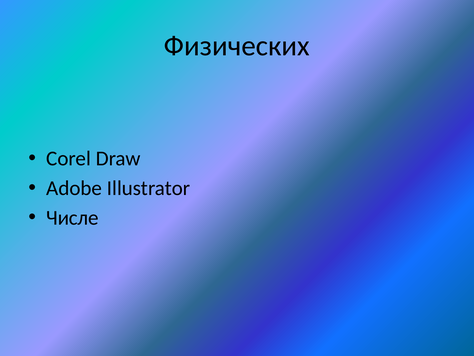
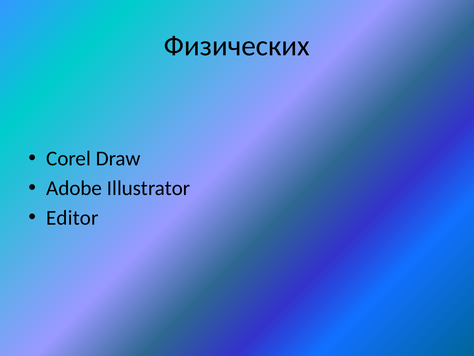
Числе: Числе -> Editor (72, 217)
